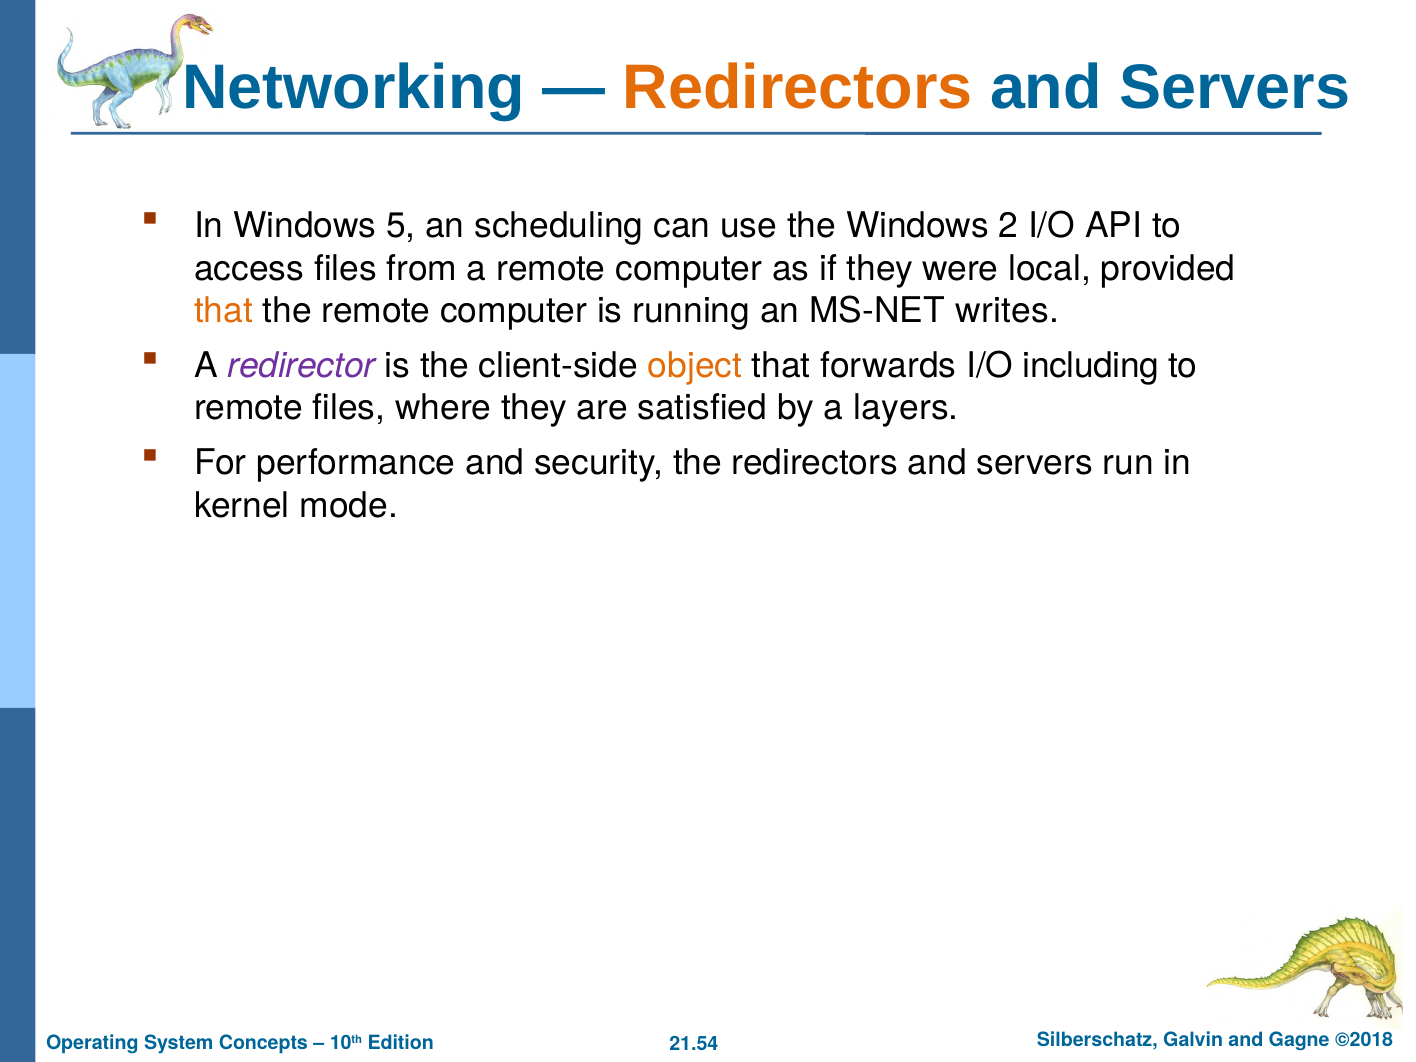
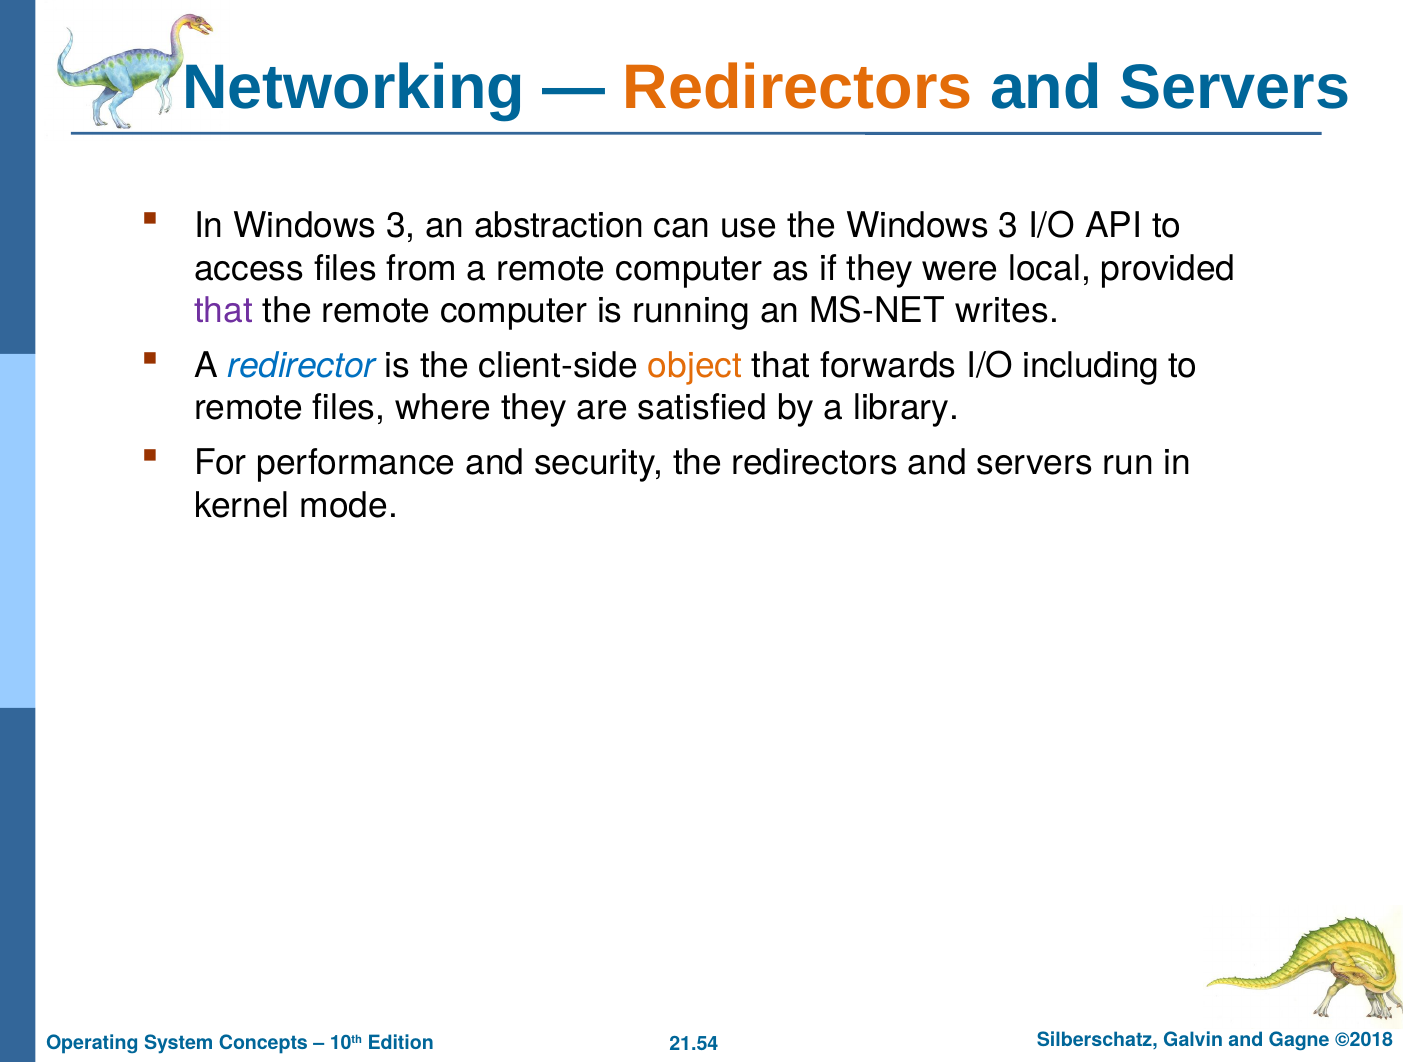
In Windows 5: 5 -> 3 (401, 226)
scheduling: scheduling -> abstraction (559, 226)
the Windows 2: 2 -> 3 (1008, 226)
that colour: orange -> purple (224, 311)
redirector colour: purple -> blue (301, 366)
layers: layers -> library (906, 408)
